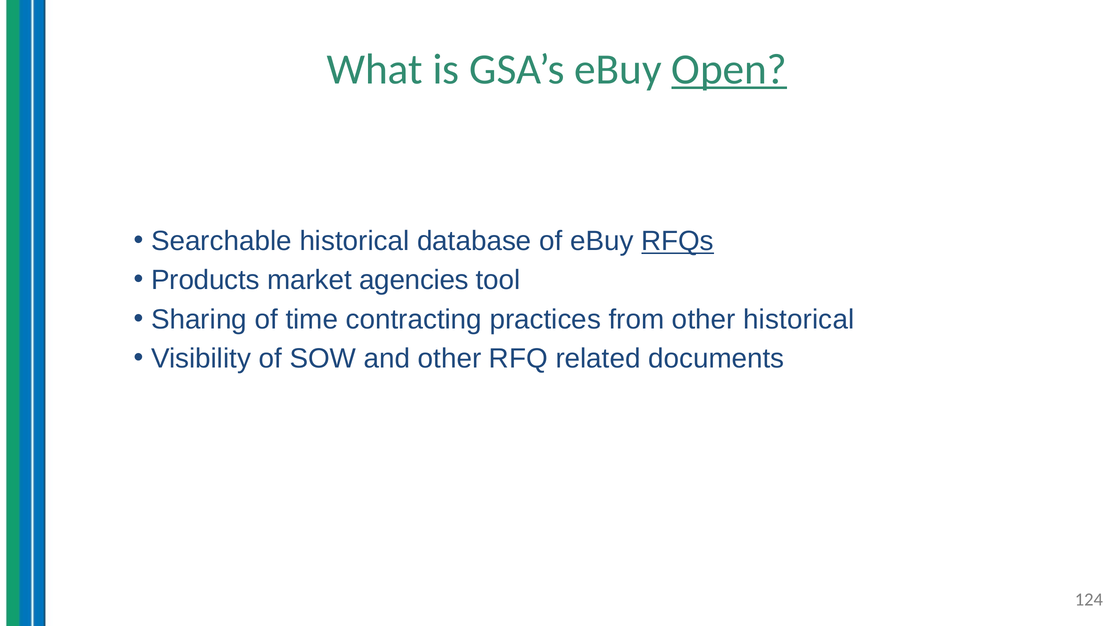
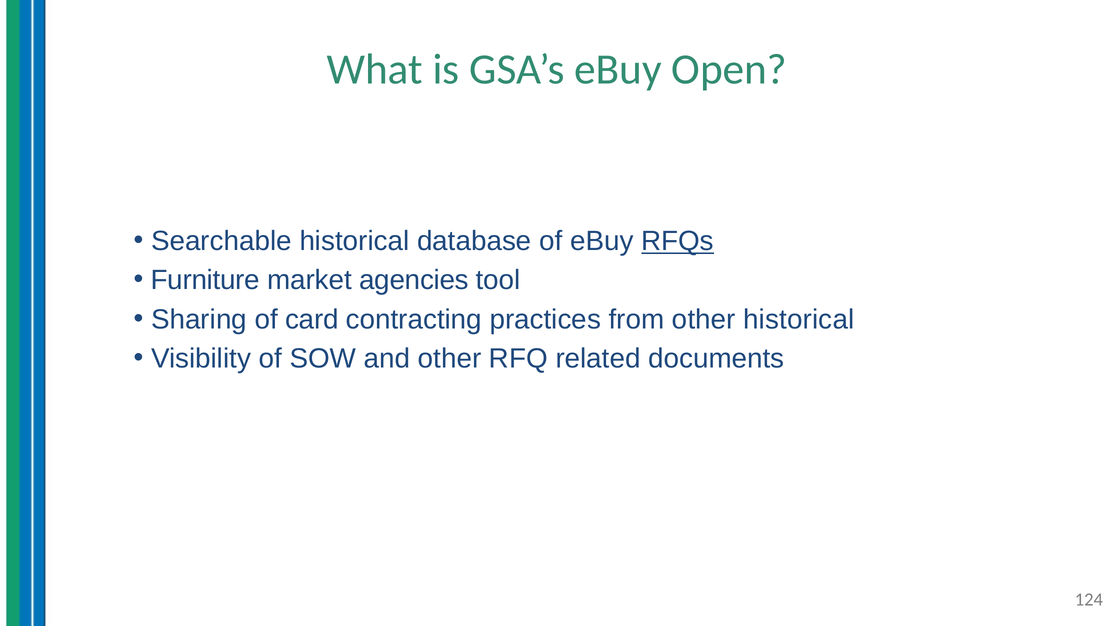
Open underline: present -> none (729, 69)
Products: Products -> Furniture (205, 281)
time: time -> card (312, 320)
